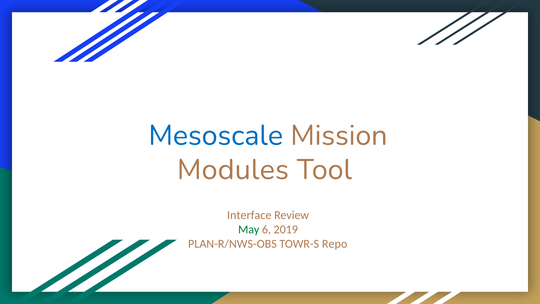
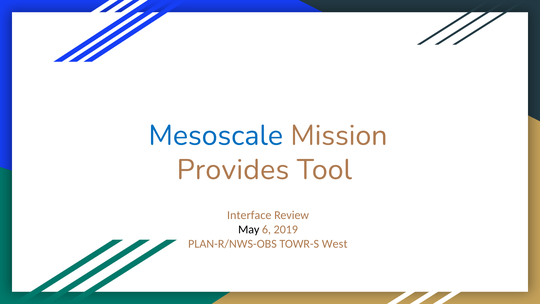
Modules: Modules -> Provides (233, 169)
May colour: green -> black (249, 229)
Repo: Repo -> West (335, 244)
